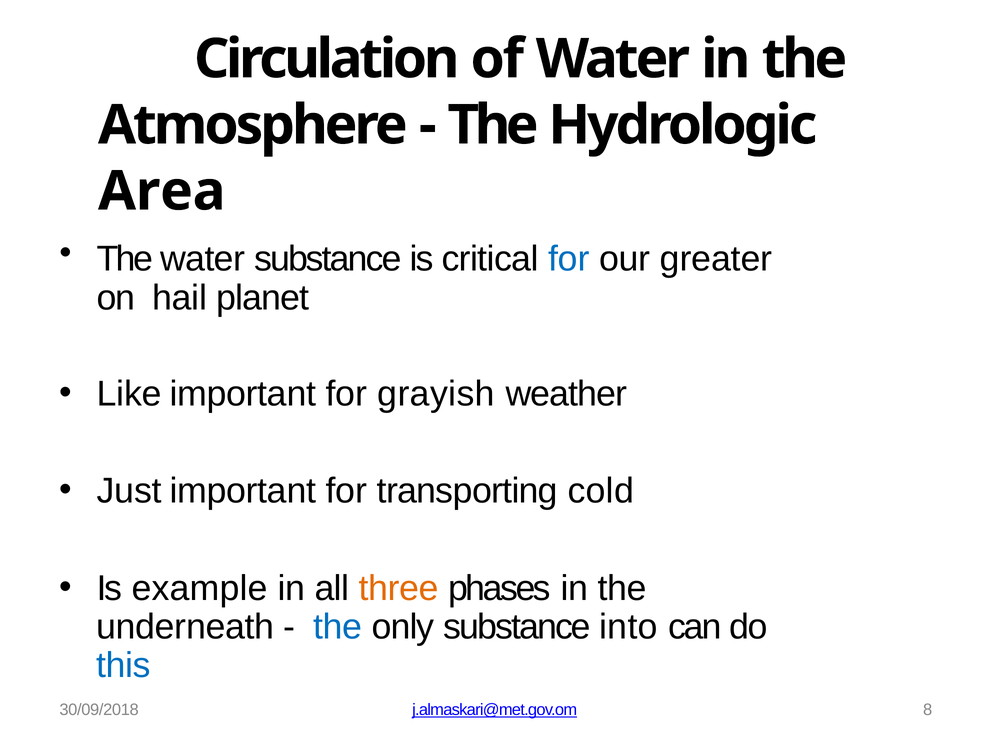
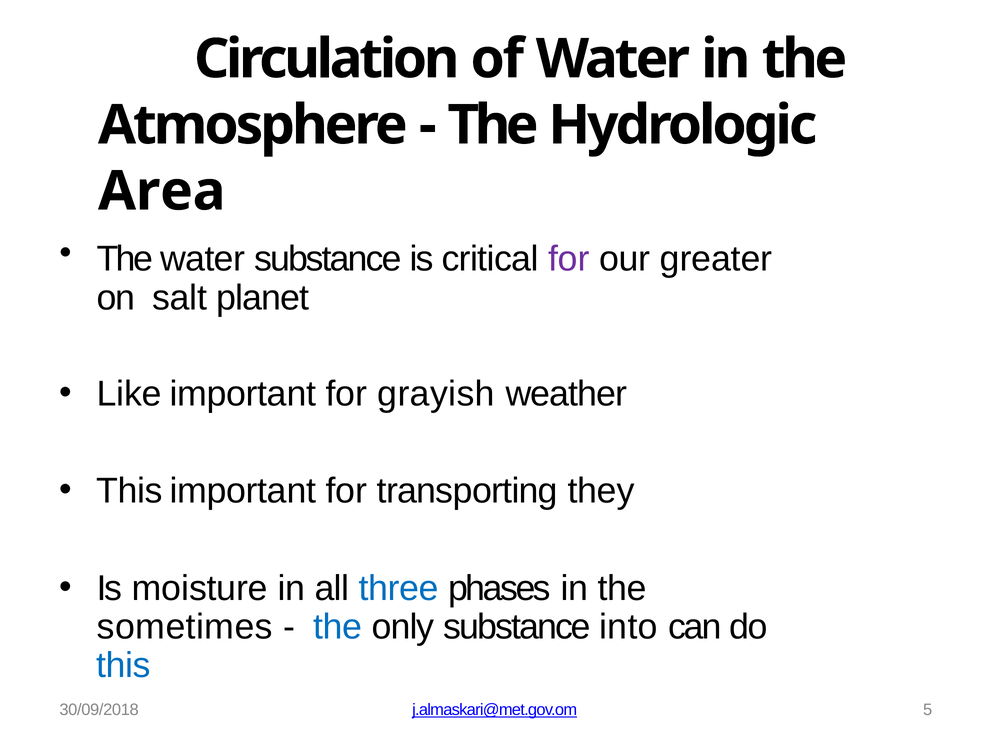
for colour: blue -> purple (569, 259)
hail: hail -> salt (180, 297)
Just: Just -> This (129, 490)
cold: cold -> they (601, 490)
example: example -> moisture (200, 588)
three colour: orange -> blue (399, 588)
underneath: underneath -> sometimes (185, 626)
8: 8 -> 5 (928, 709)
